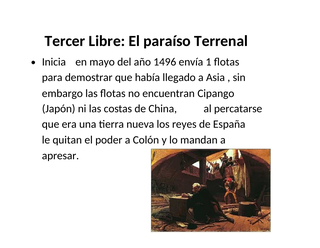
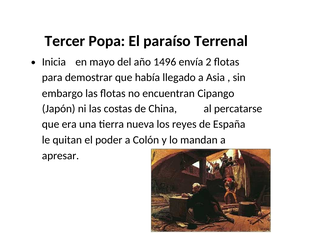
Libre: Libre -> Popa (107, 41)
1: 1 -> 2 (209, 62)
